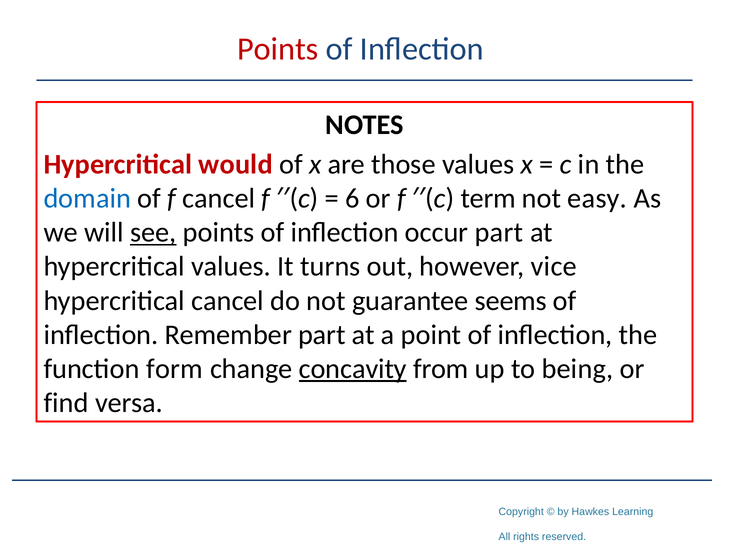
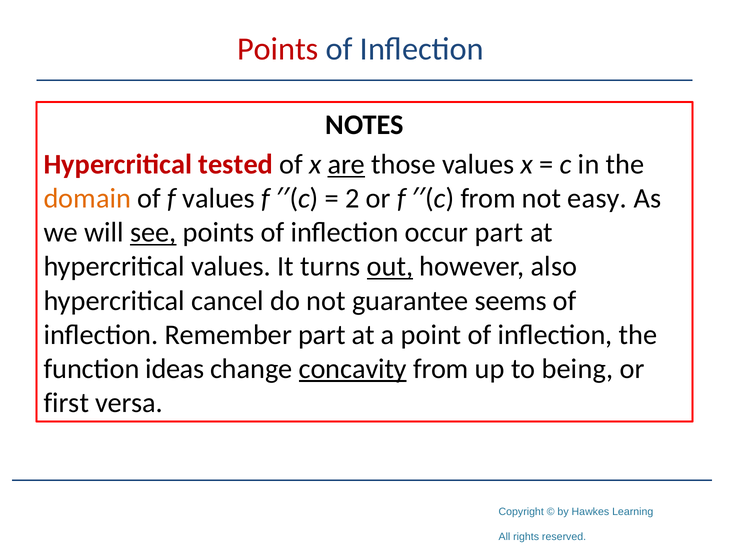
would: would -> tested (236, 164)
are underline: none -> present (346, 164)
domain colour: blue -> orange (87, 198)
f cancel: cancel -> values (219, 198)
6: 6 -> 2 (352, 198)
c term: term -> from (488, 198)
out underline: none -> present (390, 266)
vice: vice -> also (554, 266)
form: form -> ideas (175, 369)
find: find -> first (66, 403)
